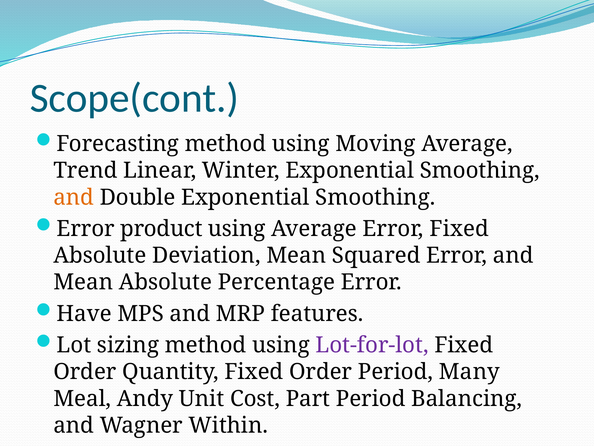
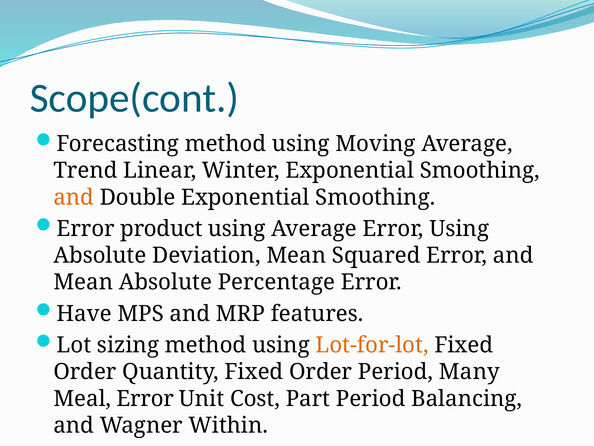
Error Fixed: Fixed -> Using (459, 228)
Lot-for-lot colour: purple -> orange (372, 345)
Meal Andy: Andy -> Error (145, 398)
